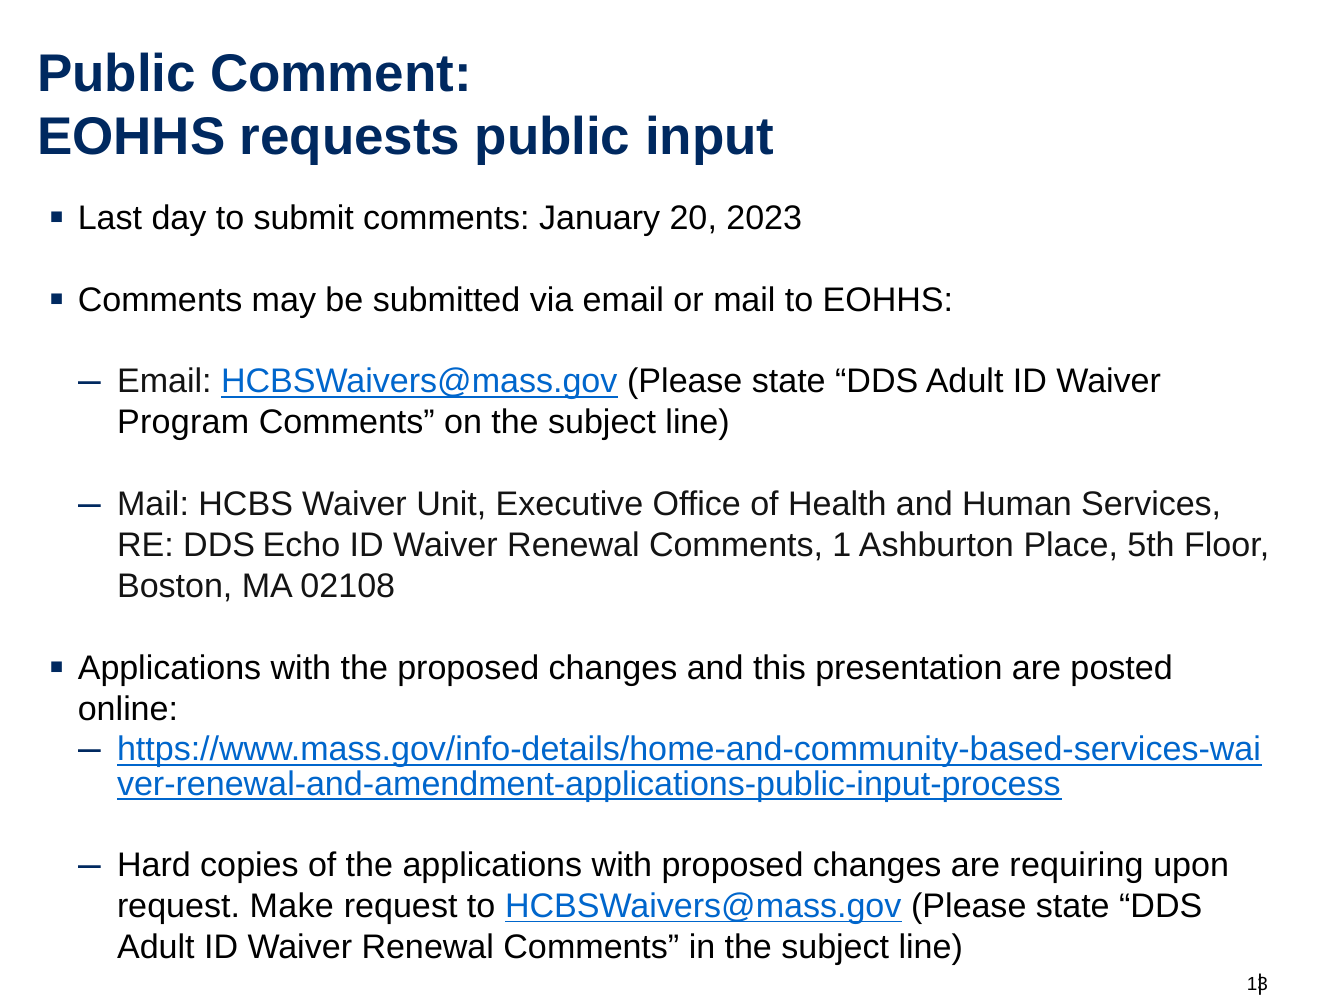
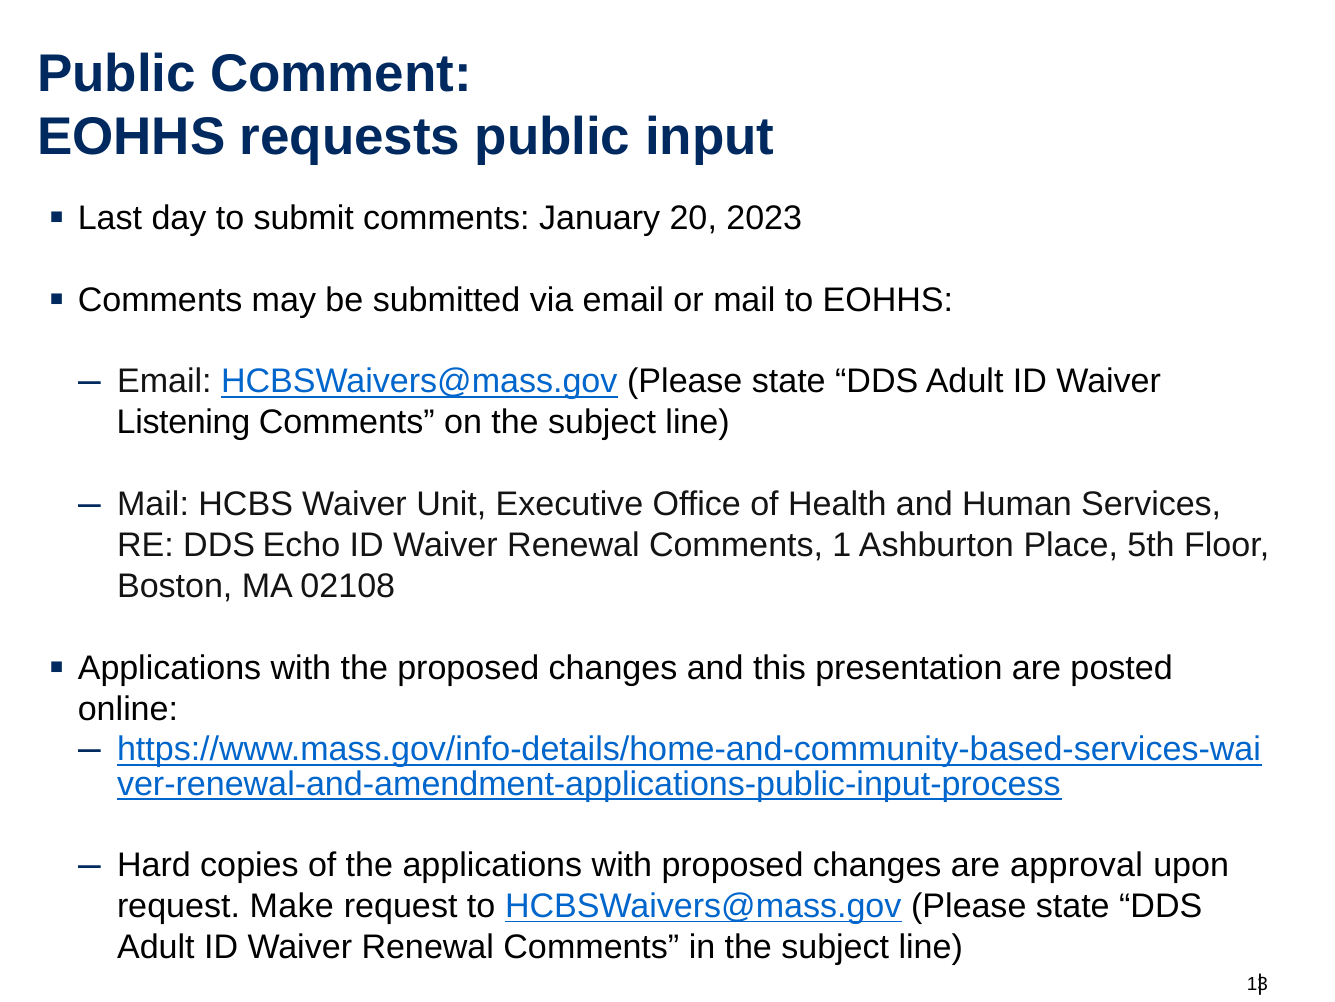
Program: Program -> Listening (183, 422)
requiring: requiring -> approval (1077, 865)
